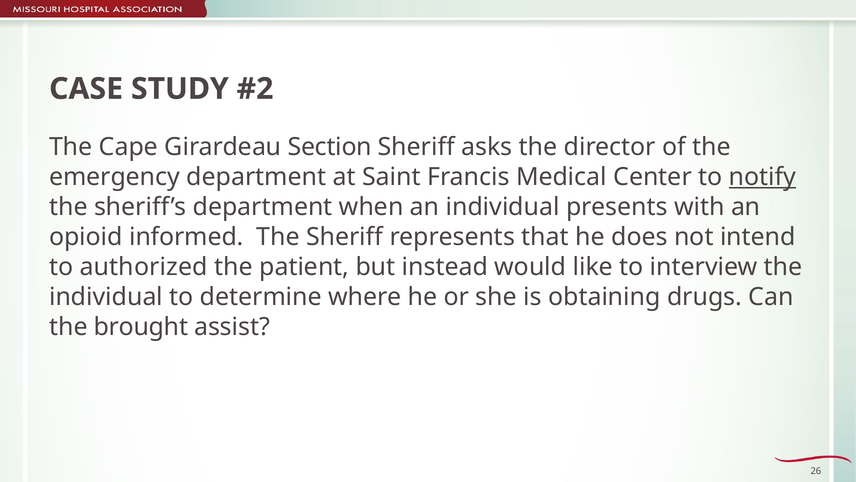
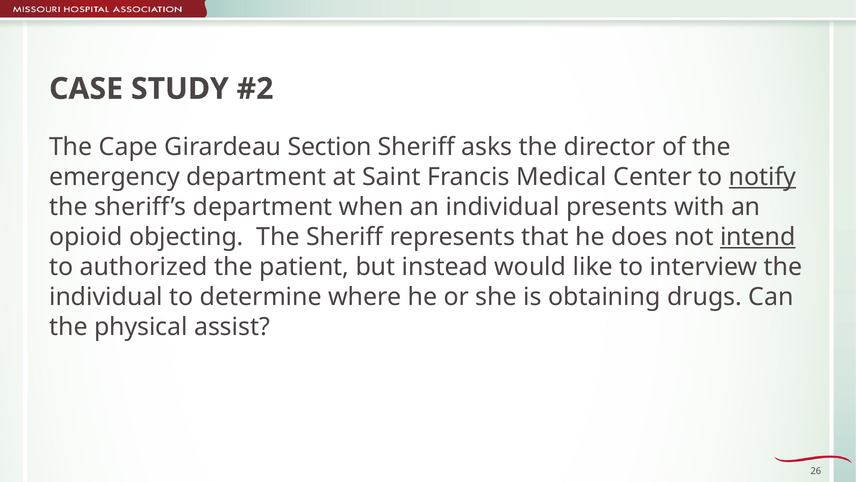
informed: informed -> objecting (186, 237)
intend underline: none -> present (758, 237)
brought: brought -> physical (141, 327)
